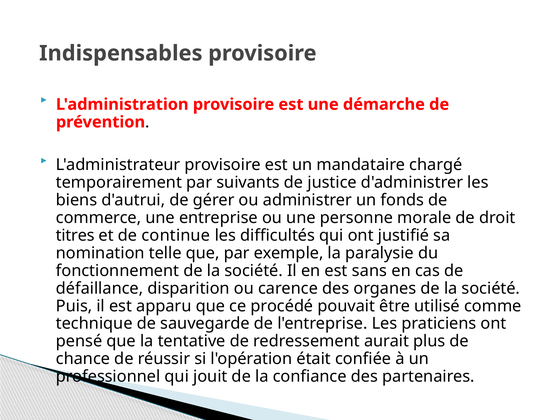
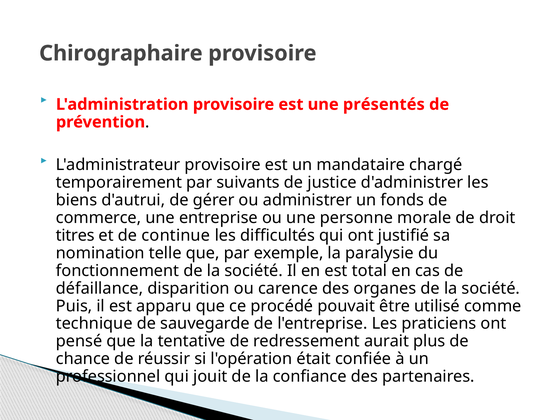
Indispensables: Indispensables -> Chirographaire (121, 53)
démarche: démarche -> présentés (384, 104)
sans: sans -> total (369, 271)
